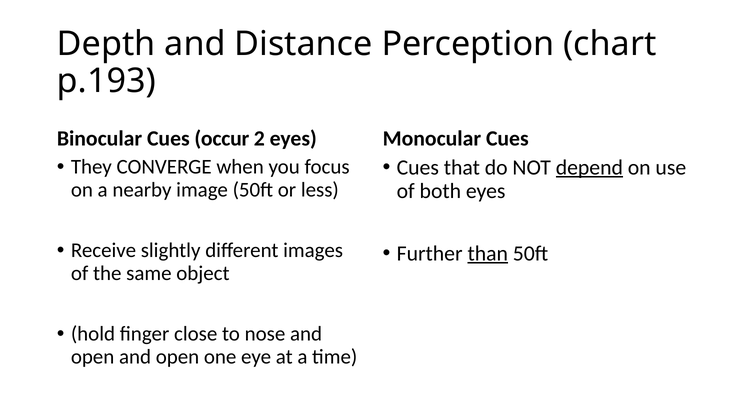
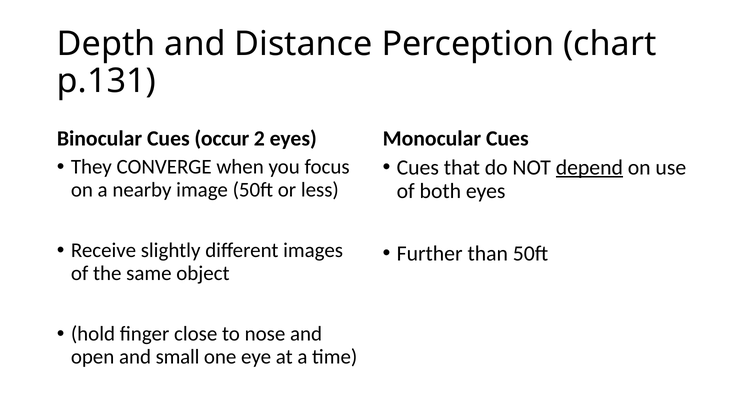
p.193: p.193 -> p.131 (106, 81)
than underline: present -> none (488, 253)
open and open: open -> small (178, 357)
